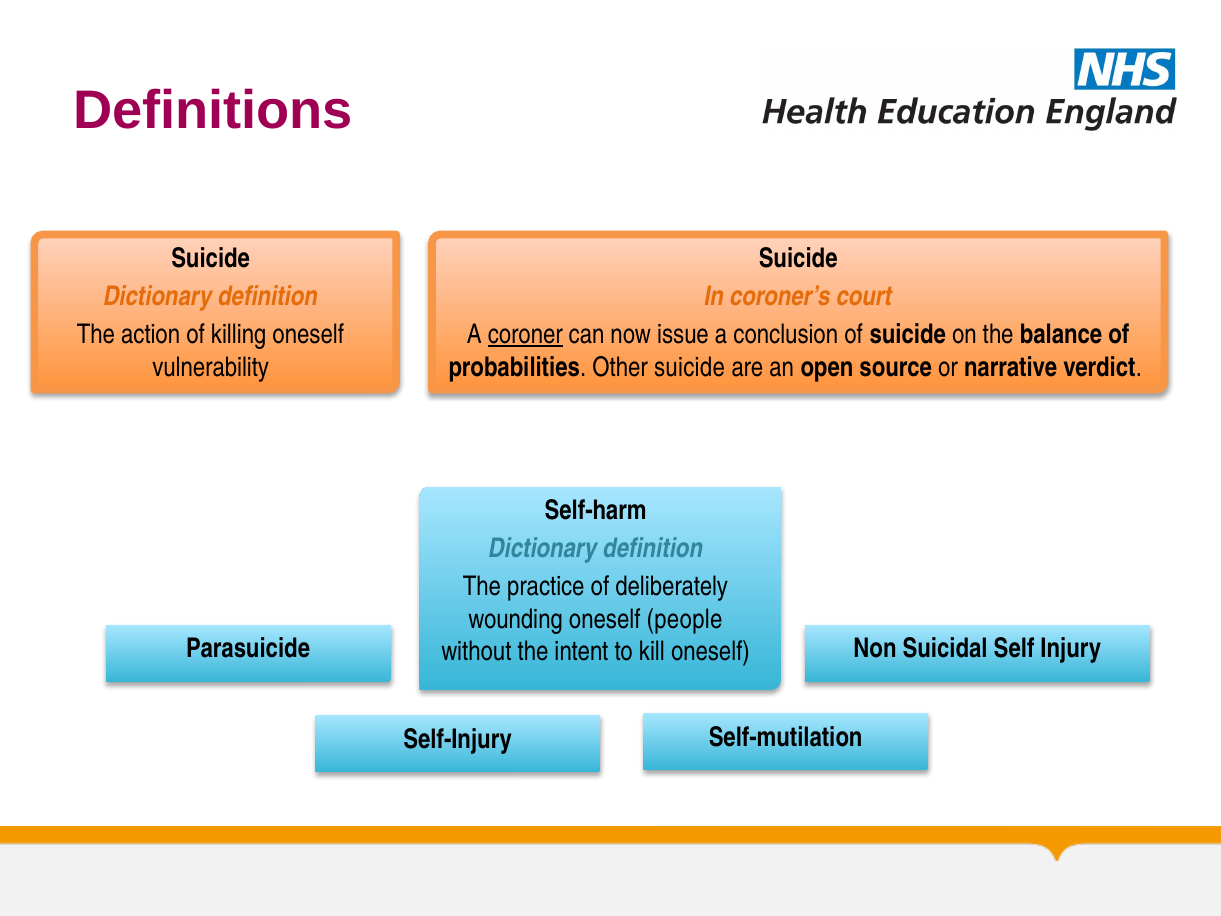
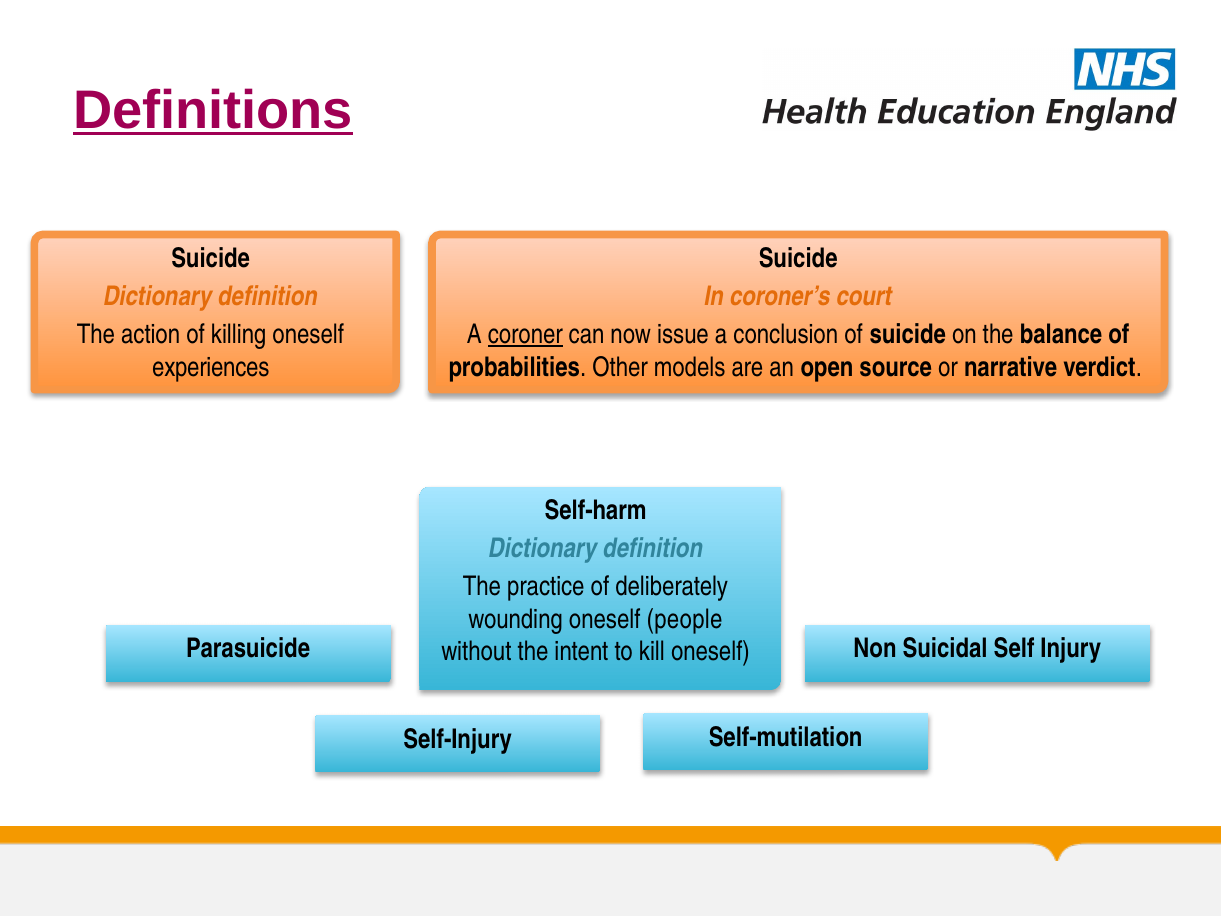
Definitions underline: none -> present (213, 110)
vulnerability: vulnerability -> experiences (211, 367)
Other suicide: suicide -> models (690, 367)
